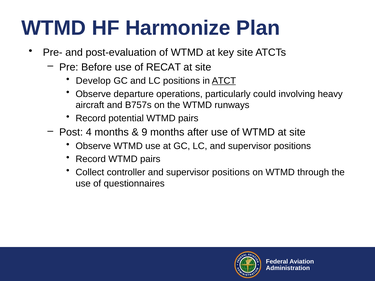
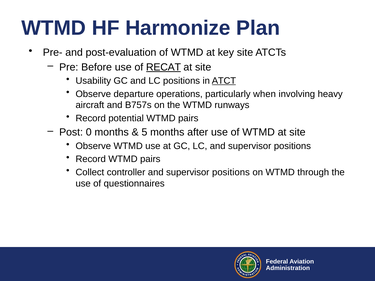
RECAT underline: none -> present (163, 67)
Develop: Develop -> Usability (93, 81)
could: could -> when (265, 94)
4: 4 -> 0 (89, 132)
9: 9 -> 5 (144, 132)
